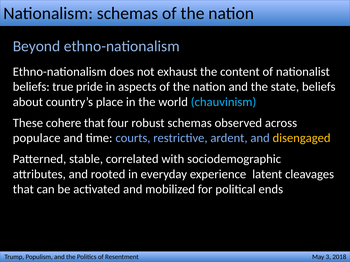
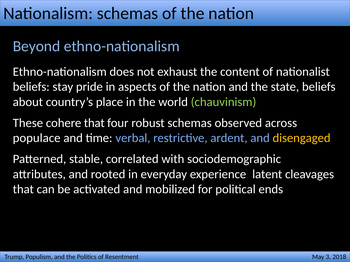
true: true -> stay (63, 87)
chauvinism colour: light blue -> light green (224, 102)
courts: courts -> verbal (133, 138)
